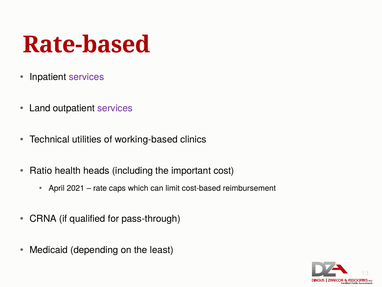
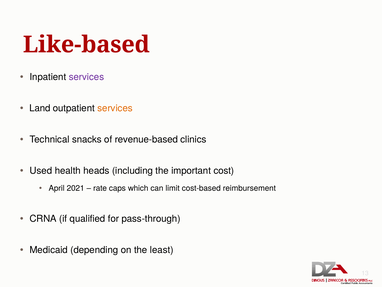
Rate-based: Rate-based -> Like-based (86, 45)
services colour: purple -> orange (115, 108)
utilities: utilities -> snacks (87, 139)
working-based: working-based -> revenue-based (146, 139)
Ratio: Ratio -> Used (41, 171)
